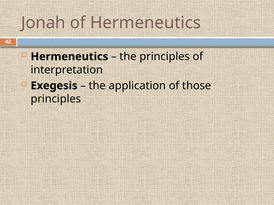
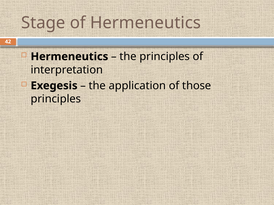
Jonah: Jonah -> Stage (43, 23)
